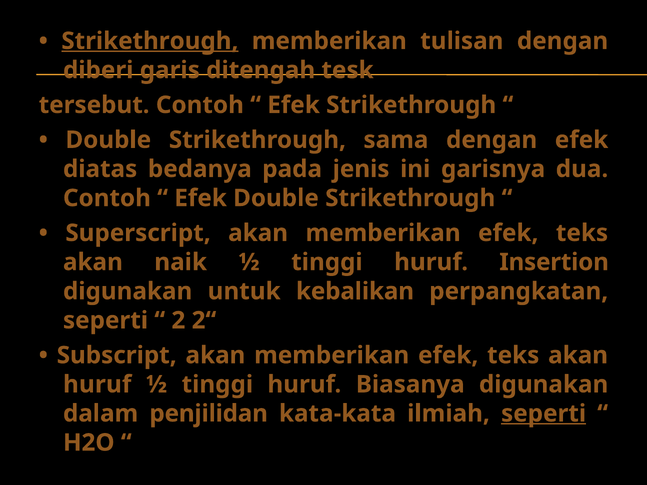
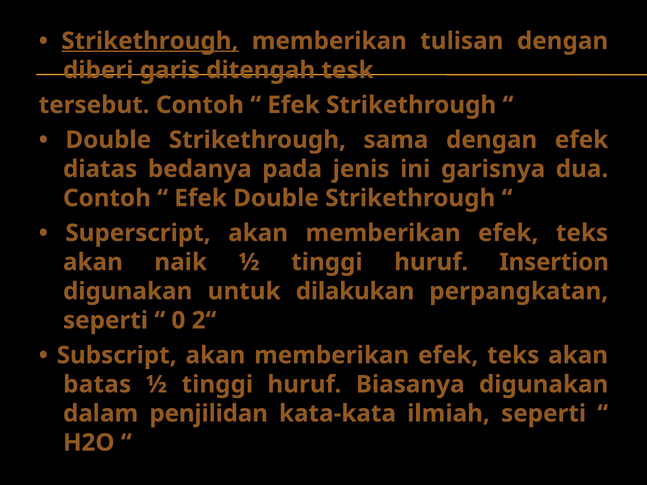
kebalikan: kebalikan -> dilakukan (355, 291)
2: 2 -> 0 (178, 321)
huruf: huruf -> batas (97, 385)
seperti underline: present -> none (544, 414)
